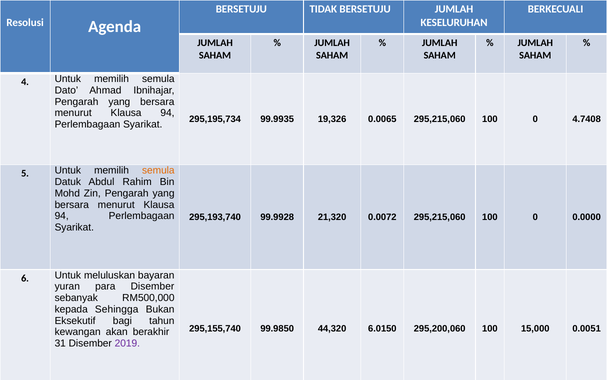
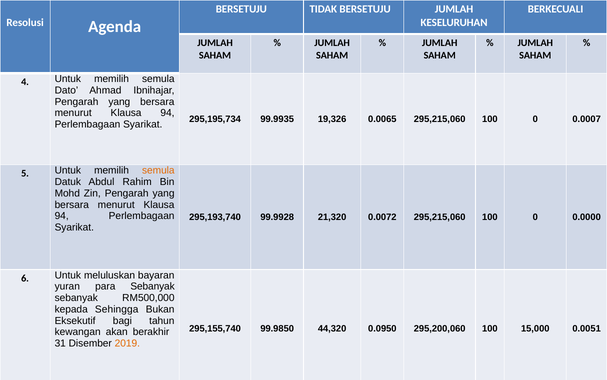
4.7408: 4.7408 -> 0.0007 (587, 119)
para Disember: Disember -> Sebanyak (153, 286)
6.0150: 6.0150 -> 0.0950 (382, 328)
2019 colour: purple -> orange (127, 343)
